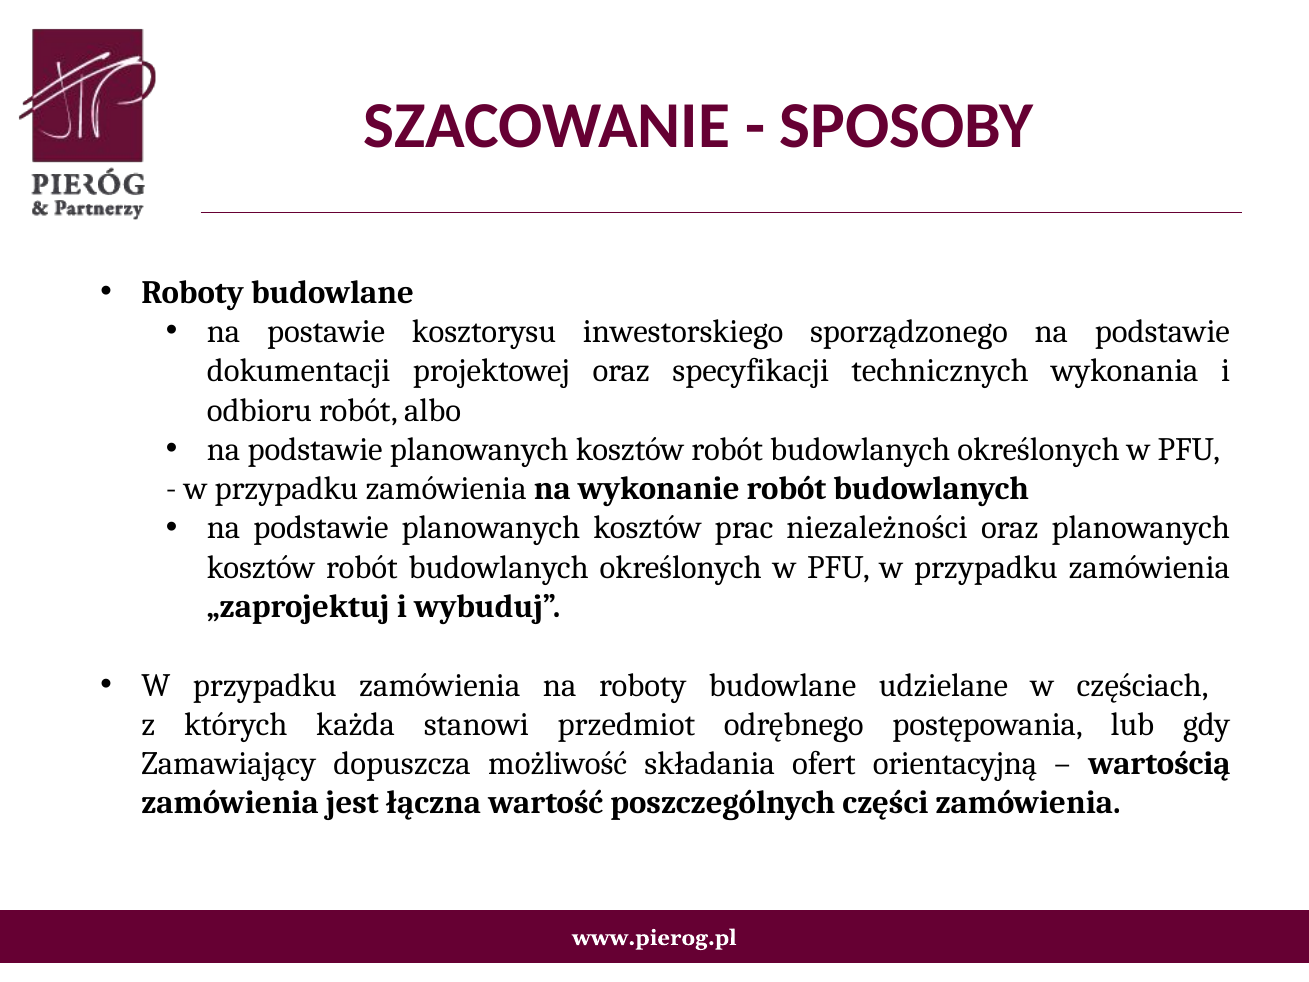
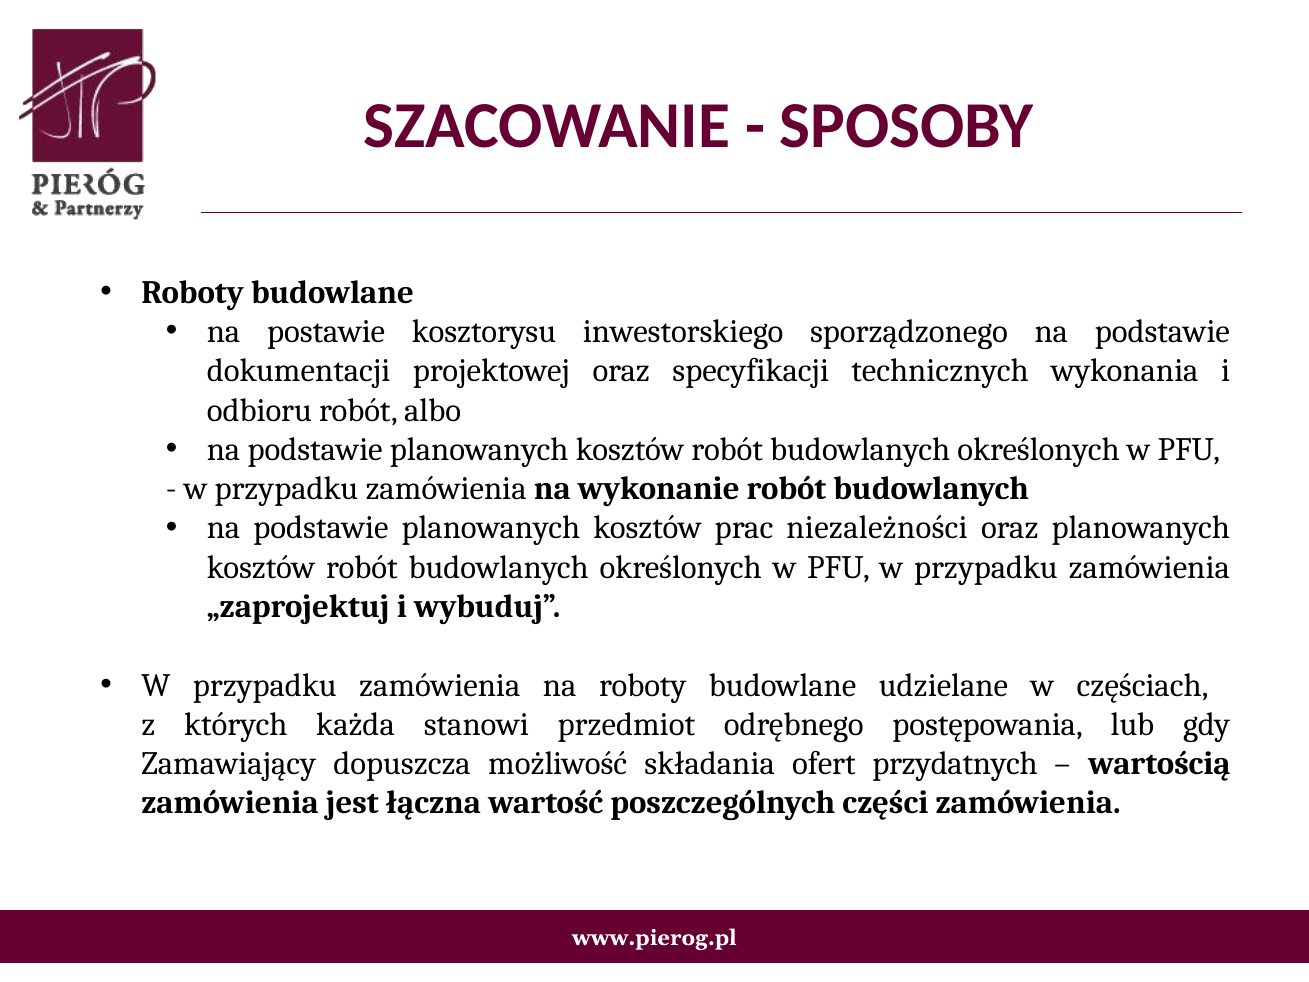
orientacyjną: orientacyjną -> przydatnych (955, 764)
